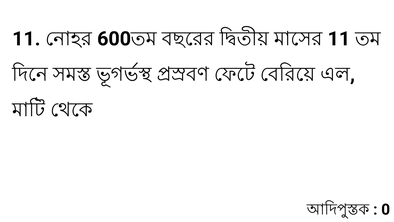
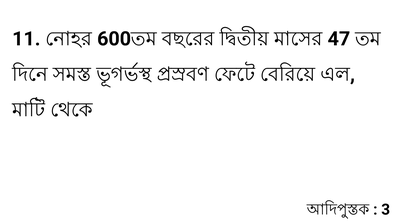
11: 11 -> 47 (339, 39)
0: 0 -> 3 (386, 209)
